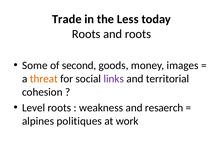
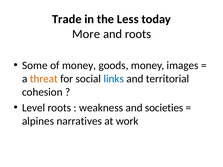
Roots: Roots -> More (86, 34)
of second: second -> money (79, 65)
links colour: purple -> blue (114, 79)
resaerch: resaerch -> societies (164, 108)
politiques: politiques -> narratives (79, 121)
